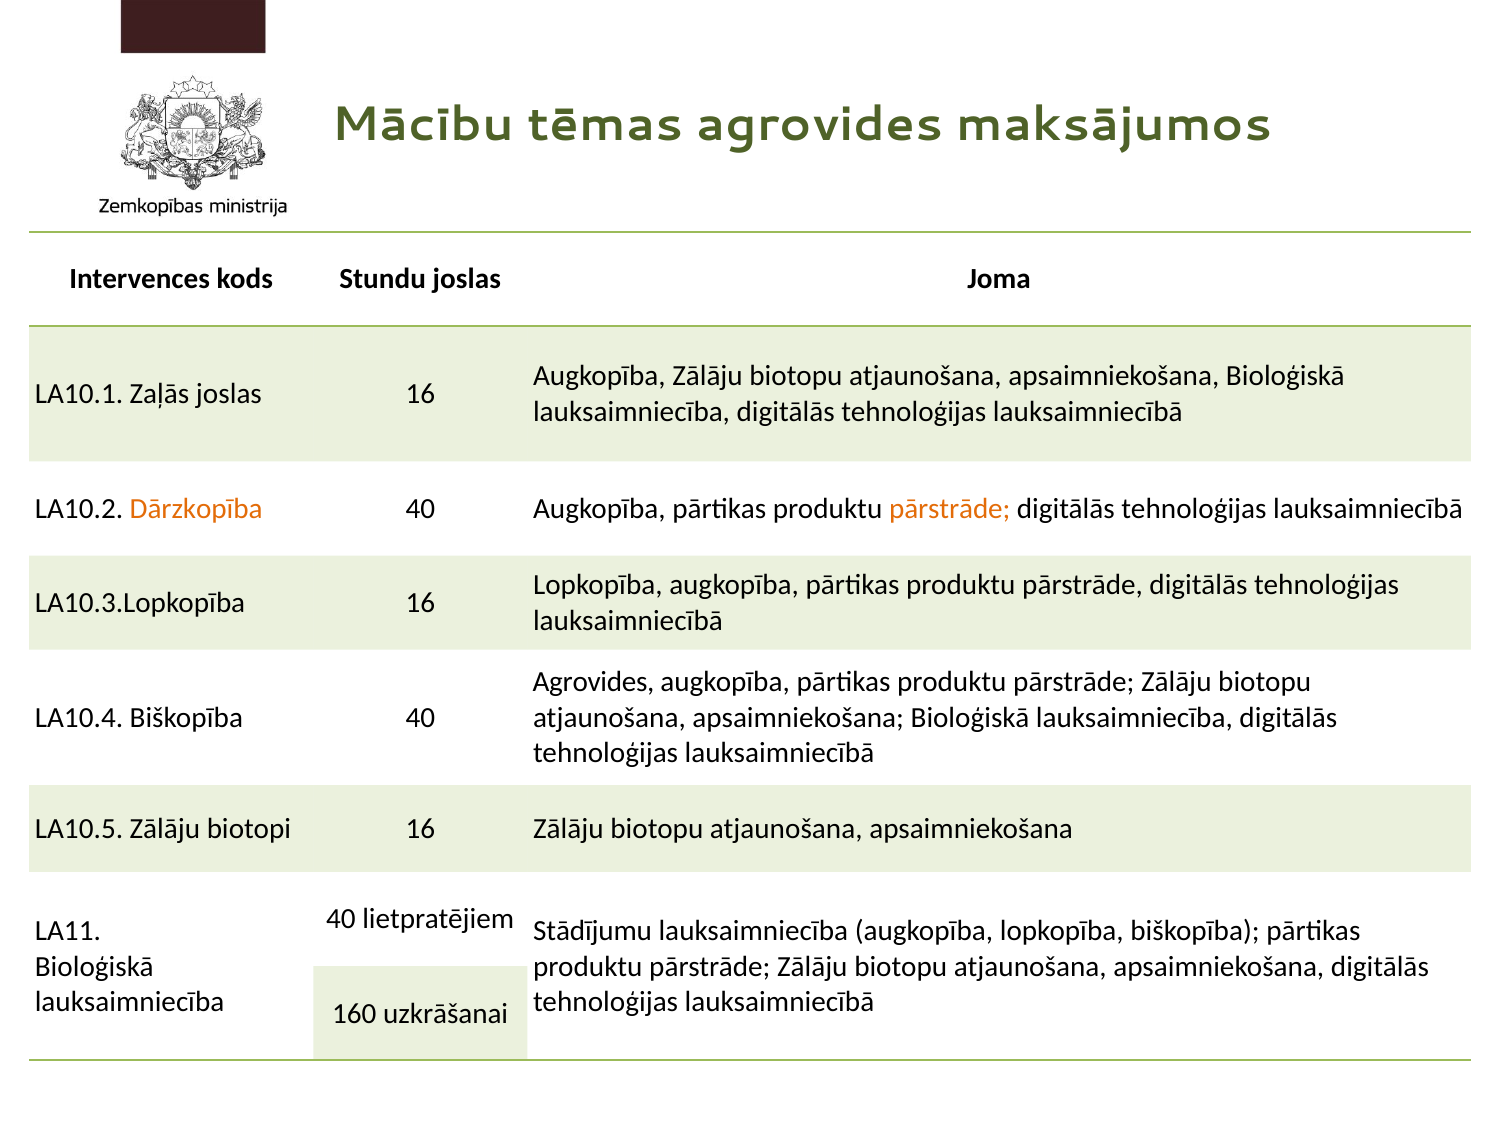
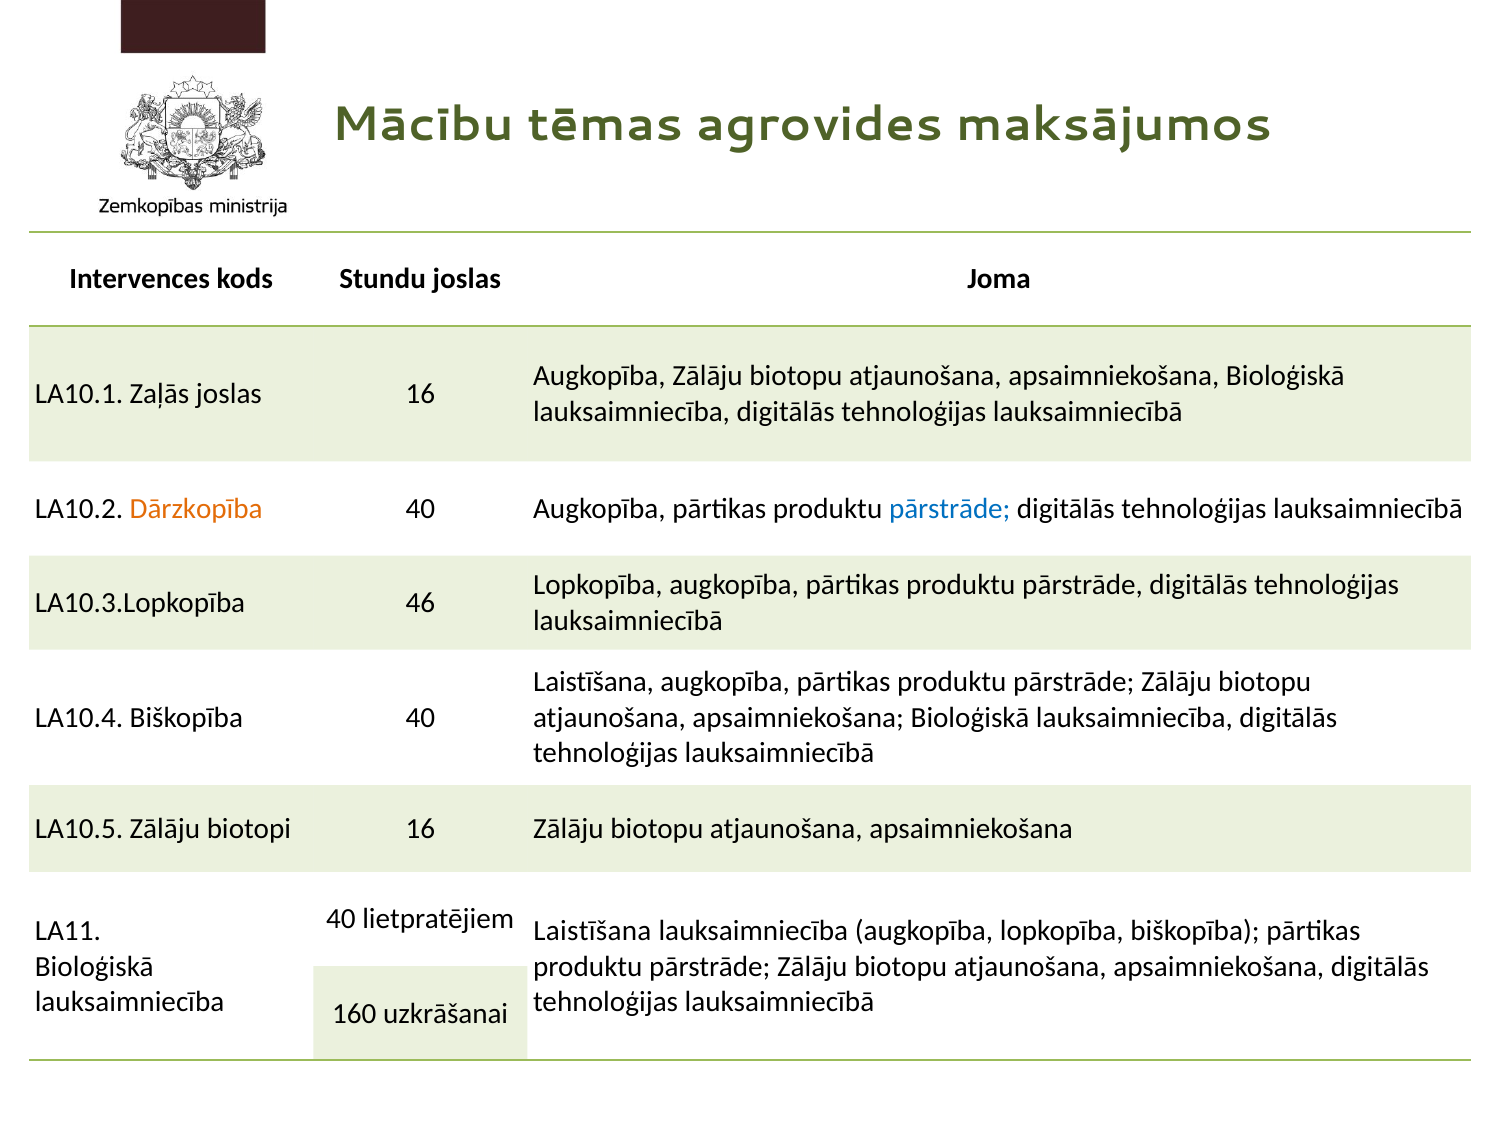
pārstrāde colour: orange -> blue (950, 509)
LA10.3.Lopkopība 16: 16 -> 46 (420, 603)
Agrovides: Agrovides -> Laistīšana (594, 682)
lietpratējiem Stādījumu: Stādījumu -> Laistīšana (592, 931)
